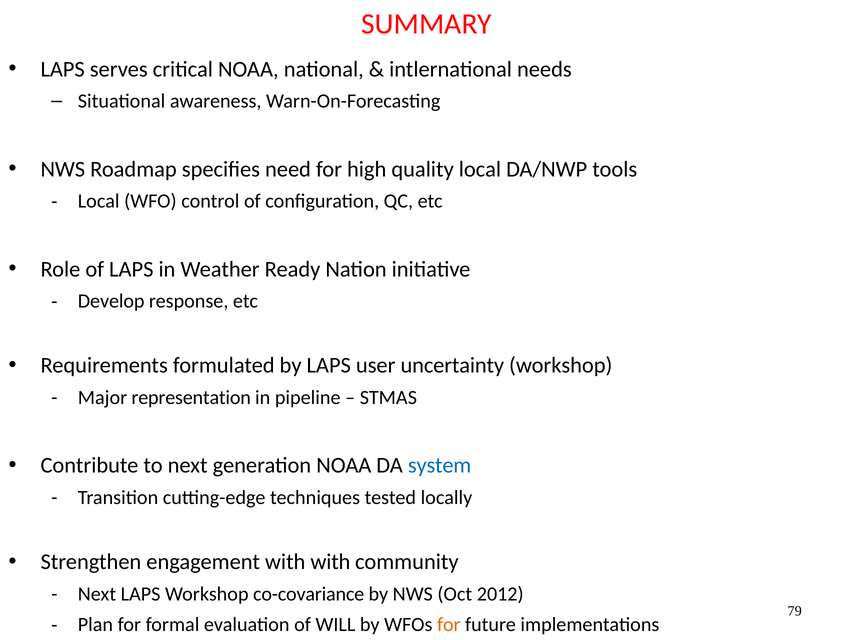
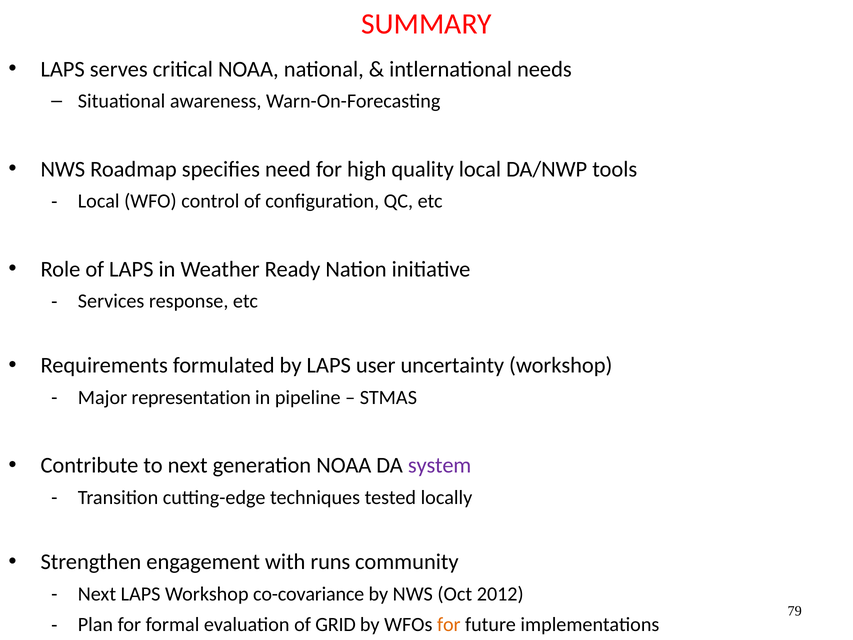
Develop: Develop -> Services (111, 301)
system colour: blue -> purple (440, 465)
with with: with -> runs (330, 562)
WILL: WILL -> GRID (336, 625)
